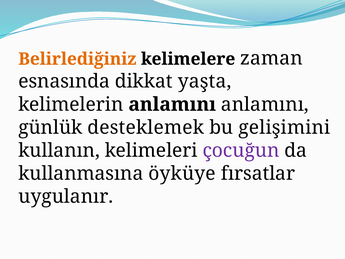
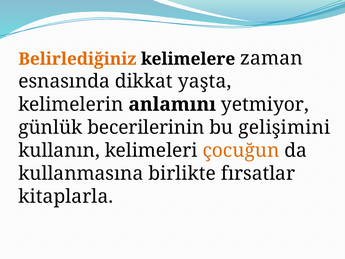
anlamını anlamını: anlamını -> yetmiyor (265, 104)
desteklemek: desteklemek -> becerilerinin (146, 127)
çocuğun colour: purple -> orange (241, 150)
öyküye: öyküye -> birlikte (182, 173)
uygulanır: uygulanır -> kitaplarla (66, 196)
